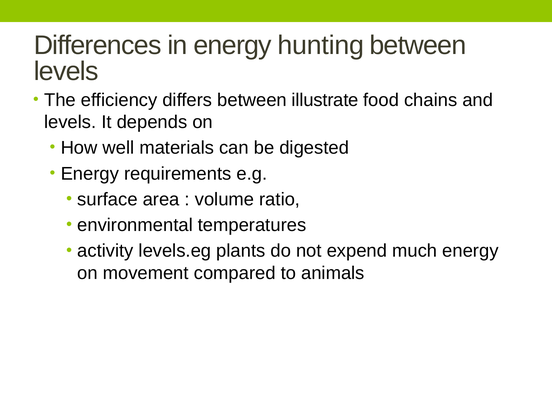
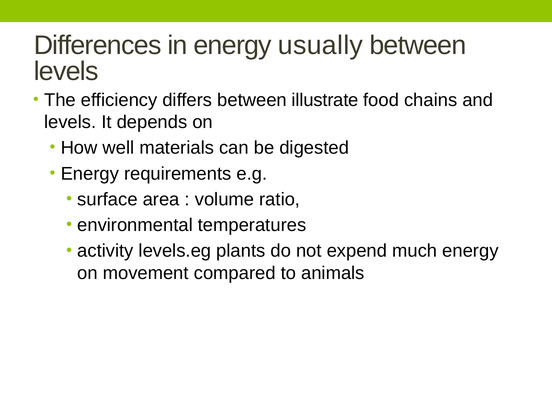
hunting: hunting -> usually (320, 45)
